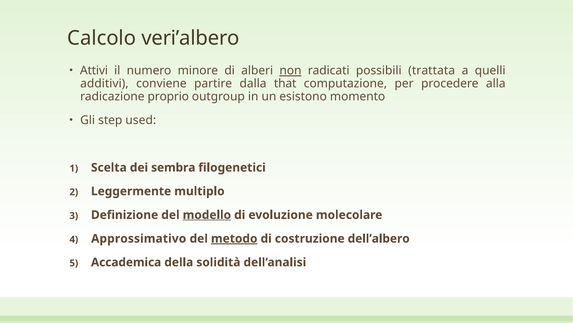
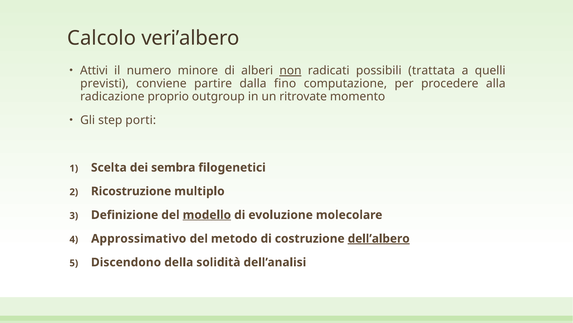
additivi: additivi -> previsti (104, 83)
that: that -> fino (285, 83)
esistono: esistono -> ritrovate (303, 96)
used: used -> porti (141, 120)
Leggermente: Leggermente -> Ricostruzione (131, 191)
metodo underline: present -> none (234, 238)
dell’albero underline: none -> present (379, 238)
Accademica: Accademica -> Discendono (126, 262)
